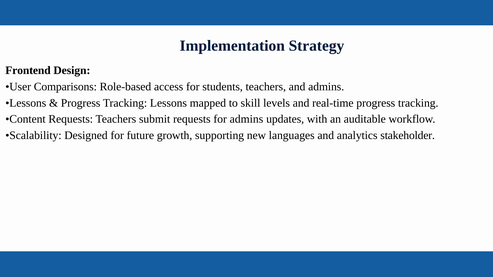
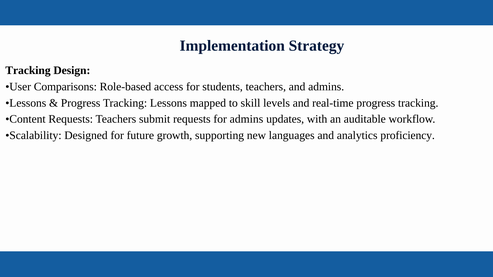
Frontend: Frontend -> Tracking (28, 70)
stakeholder: stakeholder -> proficiency (408, 136)
